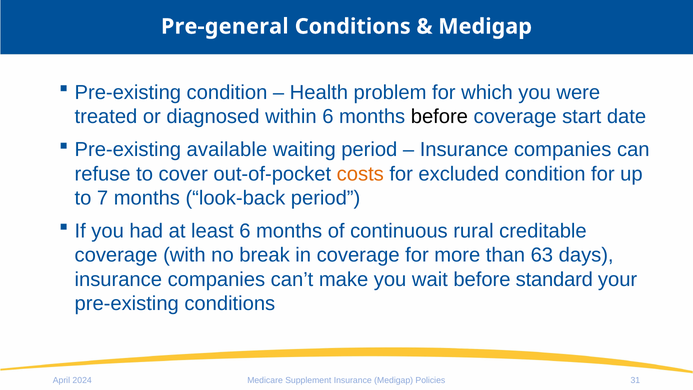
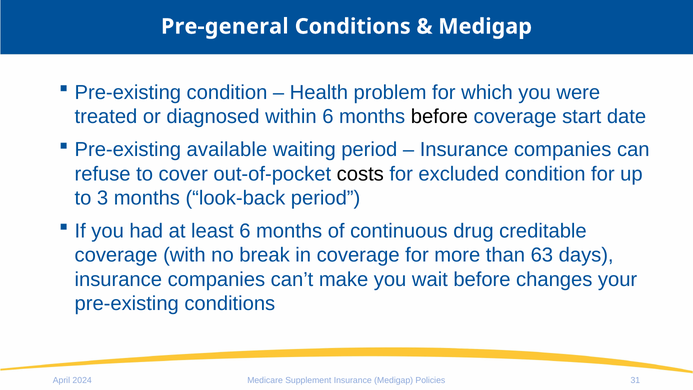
costs colour: orange -> black (360, 174)
7: 7 -> 3 (103, 198)
rural: rural -> drug (473, 231)
standard: standard -> changes (554, 279)
